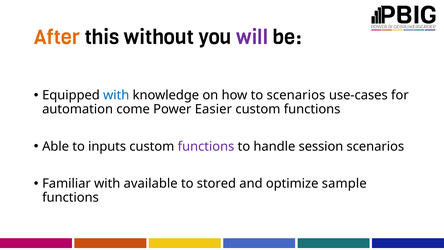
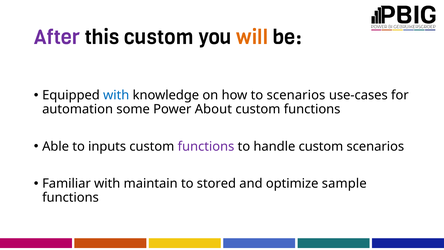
After colour: orange -> purple (57, 37)
this without: without -> custom (159, 37)
will colour: purple -> orange (252, 37)
come: come -> some (133, 109)
Easier: Easier -> About (213, 109)
handle session: session -> custom (321, 146)
available: available -> maintain (151, 183)
